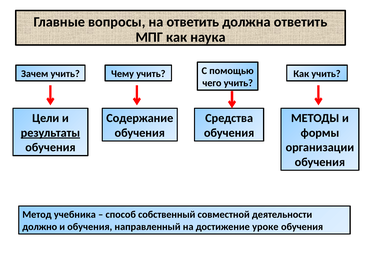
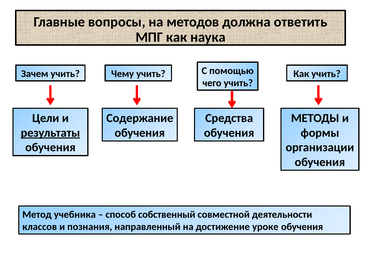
на ответить: ответить -> методов (193, 22)
должно: должно -> классов (40, 227)
и обучения: обучения -> познания (90, 227)
